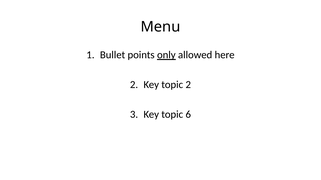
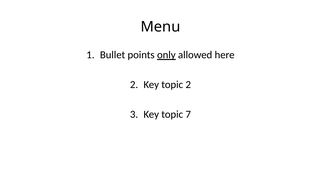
6: 6 -> 7 (188, 115)
